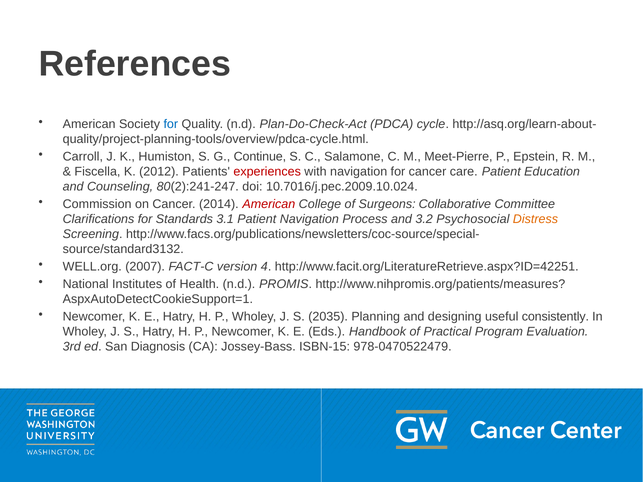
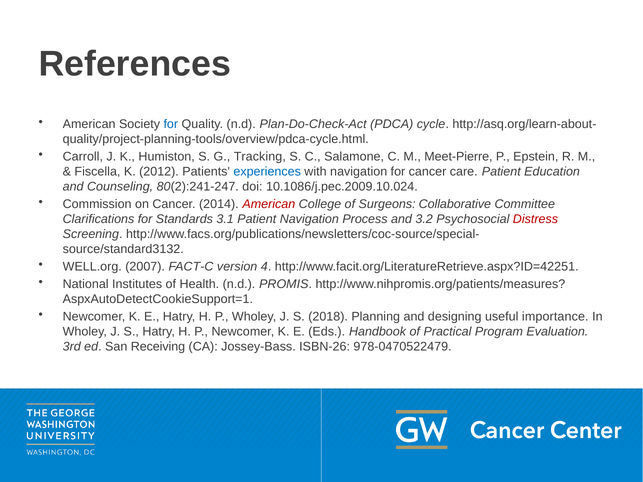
Continue: Continue -> Tracking (260, 157)
experiences colour: red -> blue (267, 172)
10.7016/j.pec.2009.10.024: 10.7016/j.pec.2009.10.024 -> 10.1086/j.pec.2009.10.024 (342, 187)
Distress colour: orange -> red (535, 219)
2035: 2035 -> 2018 (328, 317)
consistently: consistently -> importance (555, 317)
Diagnosis: Diagnosis -> Receiving (158, 347)
ISBN‐15: ISBN‐15 -> ISBN‐26 (325, 347)
